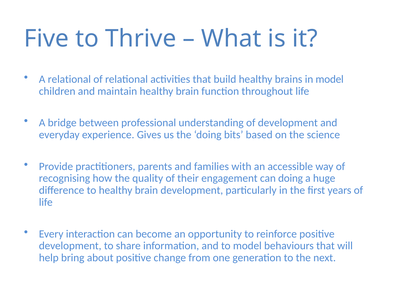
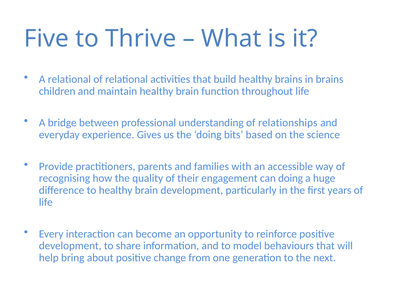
in model: model -> brains (330, 79)
of development: development -> relationships (288, 123)
